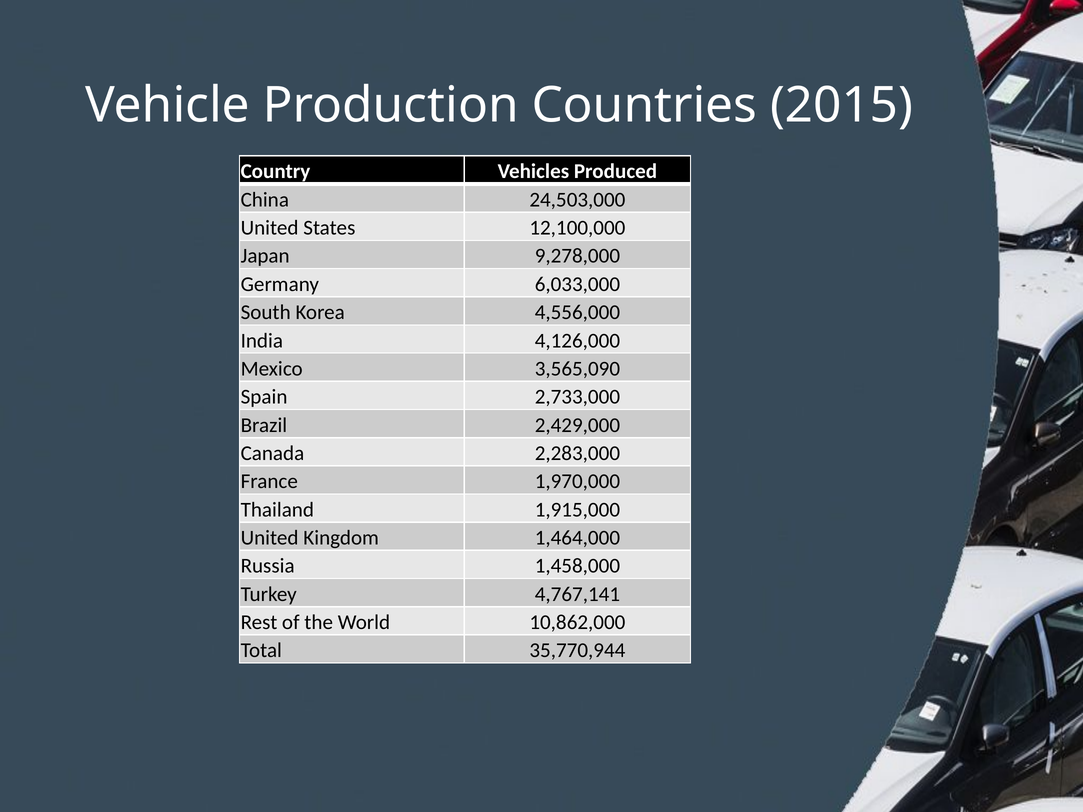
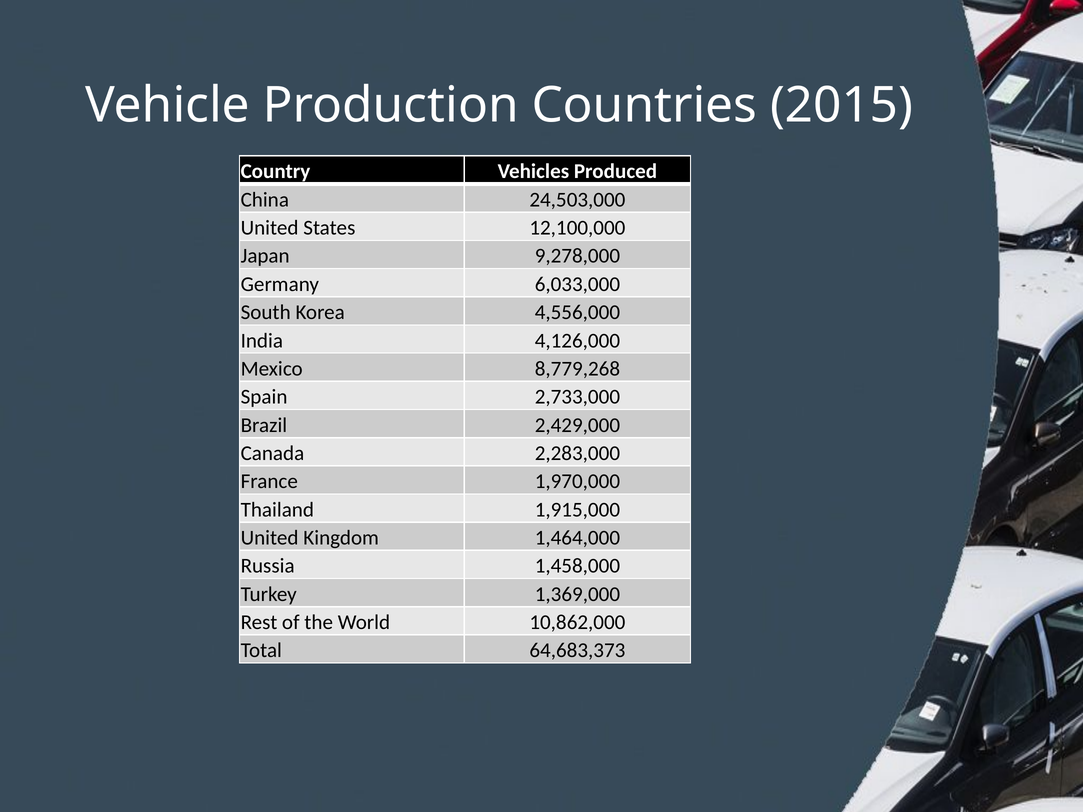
3,565,090: 3,565,090 -> 8,779,268 (577, 369)
4,767,141: 4,767,141 -> 1,369,000 (577, 594)
35,770,944: 35,770,944 -> 64,683,373 (577, 651)
